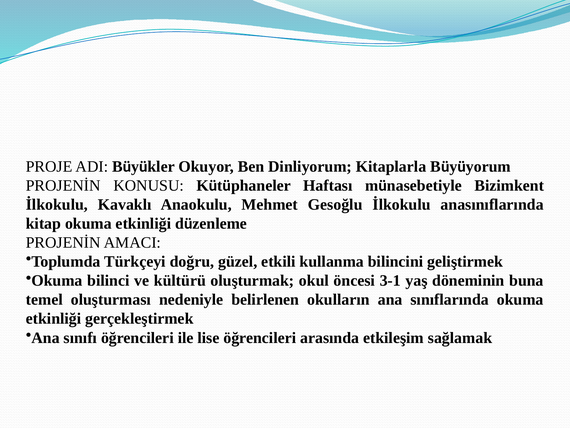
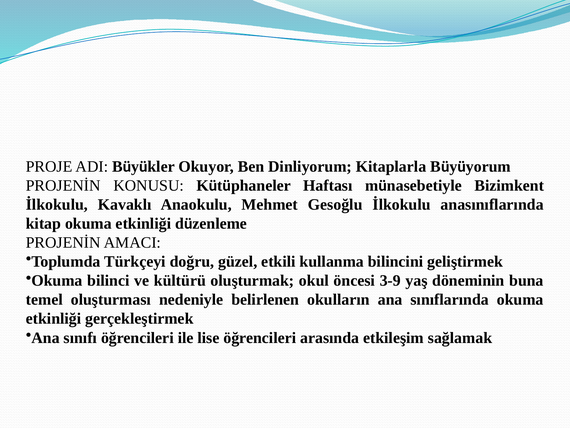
3-1: 3-1 -> 3-9 (390, 280)
